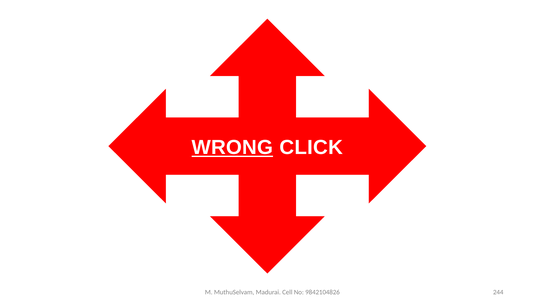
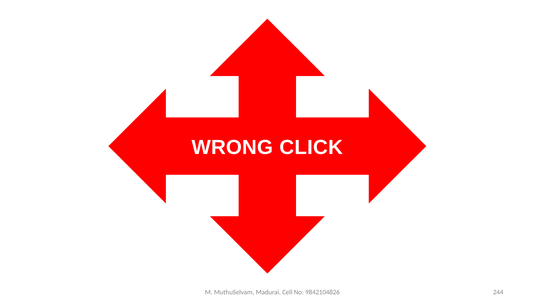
WRONG underline: present -> none (232, 148)
